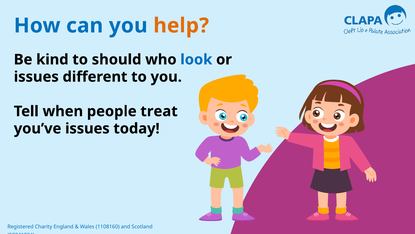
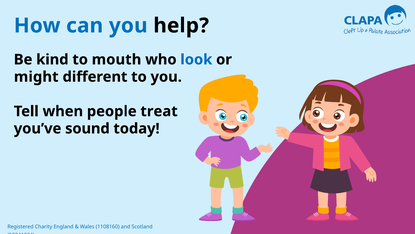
help colour: orange -> black (181, 26)
should: should -> mouth (117, 59)
issues: issues -> might (36, 77)
you’ve issues: issues -> sound (87, 128)
